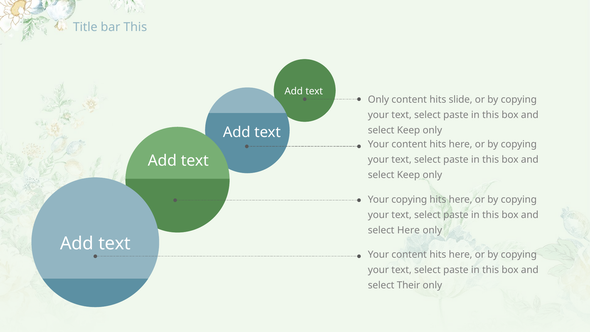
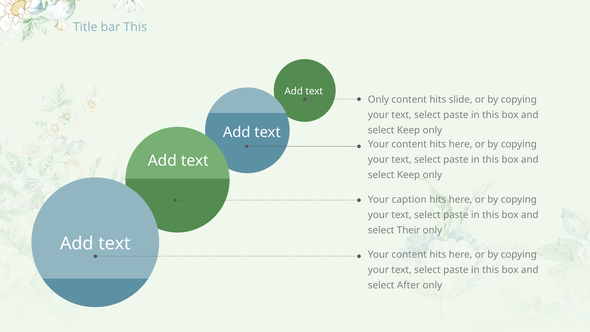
Your copying: copying -> caption (409, 199)
select Here: Here -> Their (409, 230)
Their: Their -> After (408, 285)
